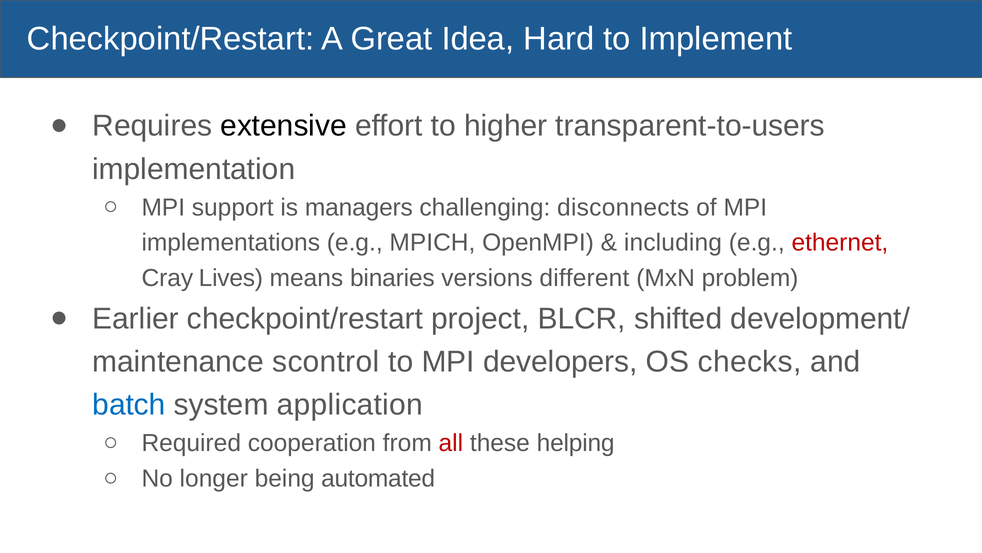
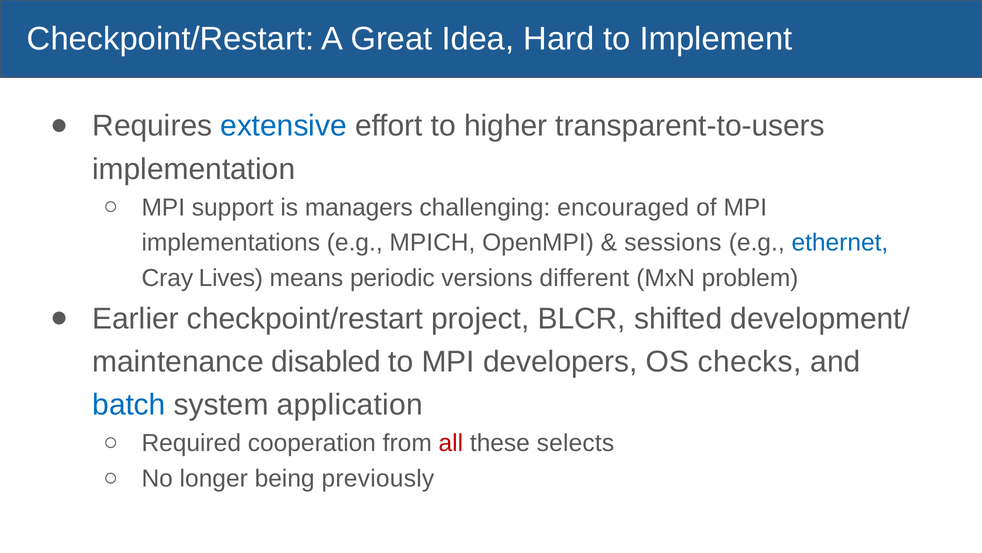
extensive colour: black -> blue (284, 126)
disconnects: disconnects -> encouraged (623, 207)
including: including -> sessions (673, 243)
ethernet colour: red -> blue (840, 243)
binaries: binaries -> periodic (392, 278)
scontrol: scontrol -> disabled (326, 361)
helping: helping -> selects (575, 443)
automated: automated -> previously (378, 478)
